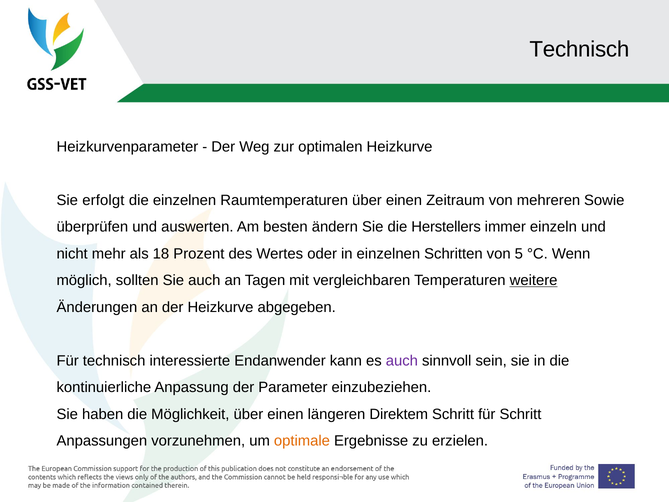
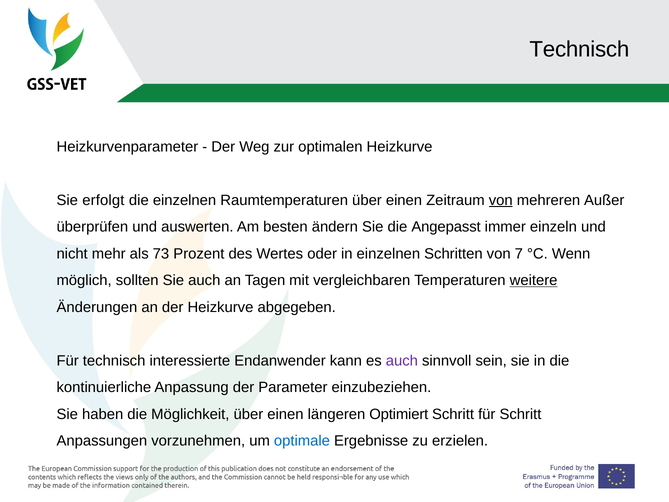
von underline: none -> present (501, 200)
Sowie: Sowie -> Außer (604, 200)
Herstellers: Herstellers -> Angepasst (446, 227)
18: 18 -> 73 (161, 254)
5: 5 -> 7 (519, 254)
Direktem: Direktem -> Optimiert (399, 414)
optimale colour: orange -> blue (302, 441)
